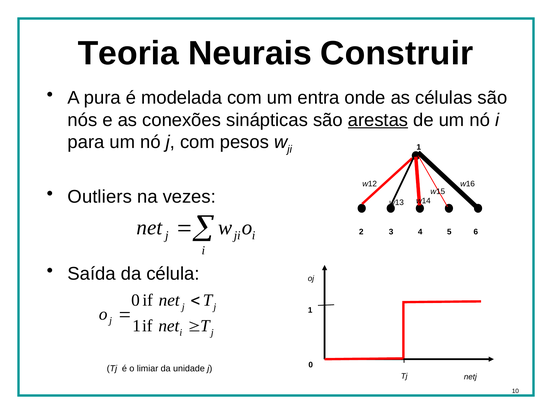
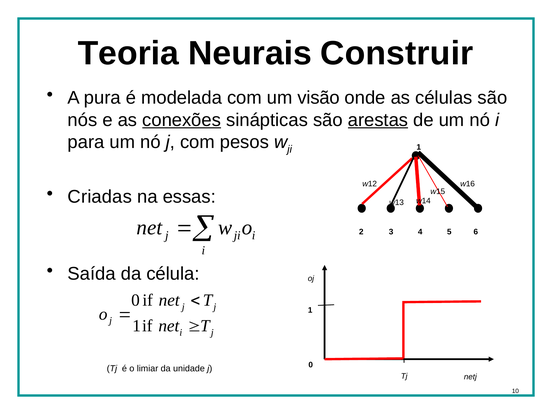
entra: entra -> visão (319, 98)
conexões underline: none -> present (182, 120)
Outliers: Outliers -> Criadas (100, 197)
vezes: vezes -> essas (189, 197)
